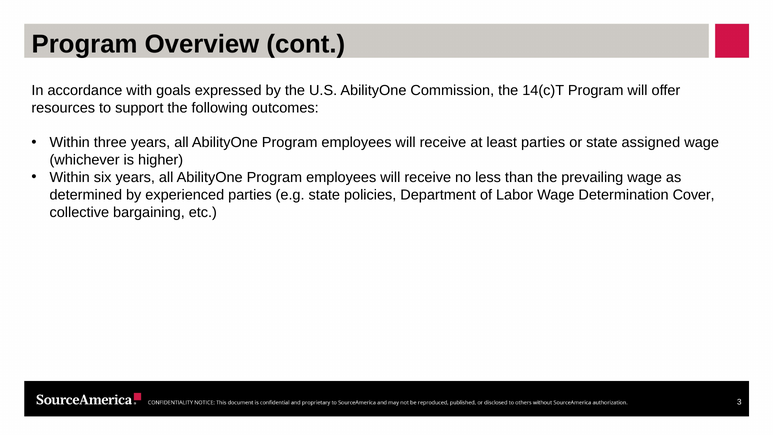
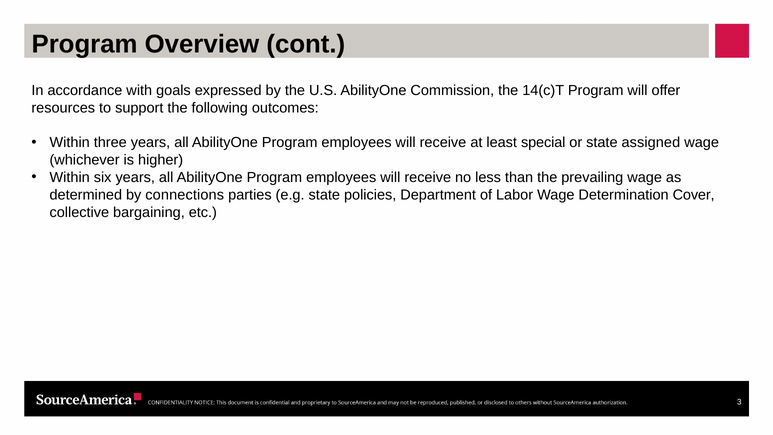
least parties: parties -> special (543, 143)
experienced: experienced -> connections (185, 195)
